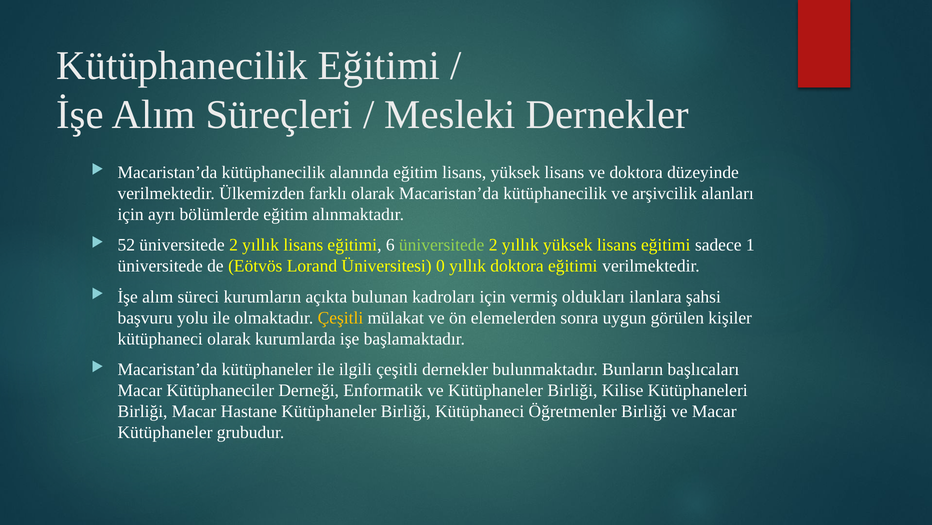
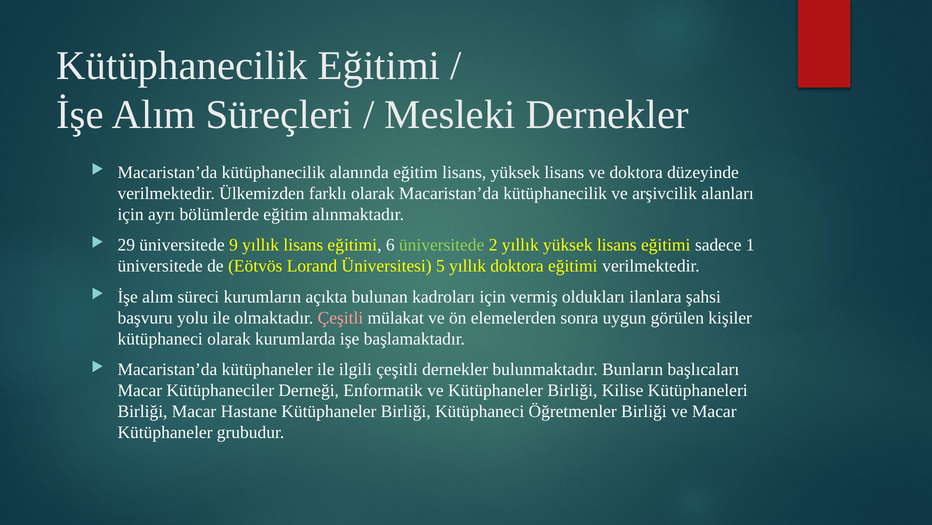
52: 52 -> 29 (126, 245)
2: 2 -> 9 (234, 245)
0: 0 -> 5 (440, 266)
Çeşitli colour: yellow -> pink (340, 317)
